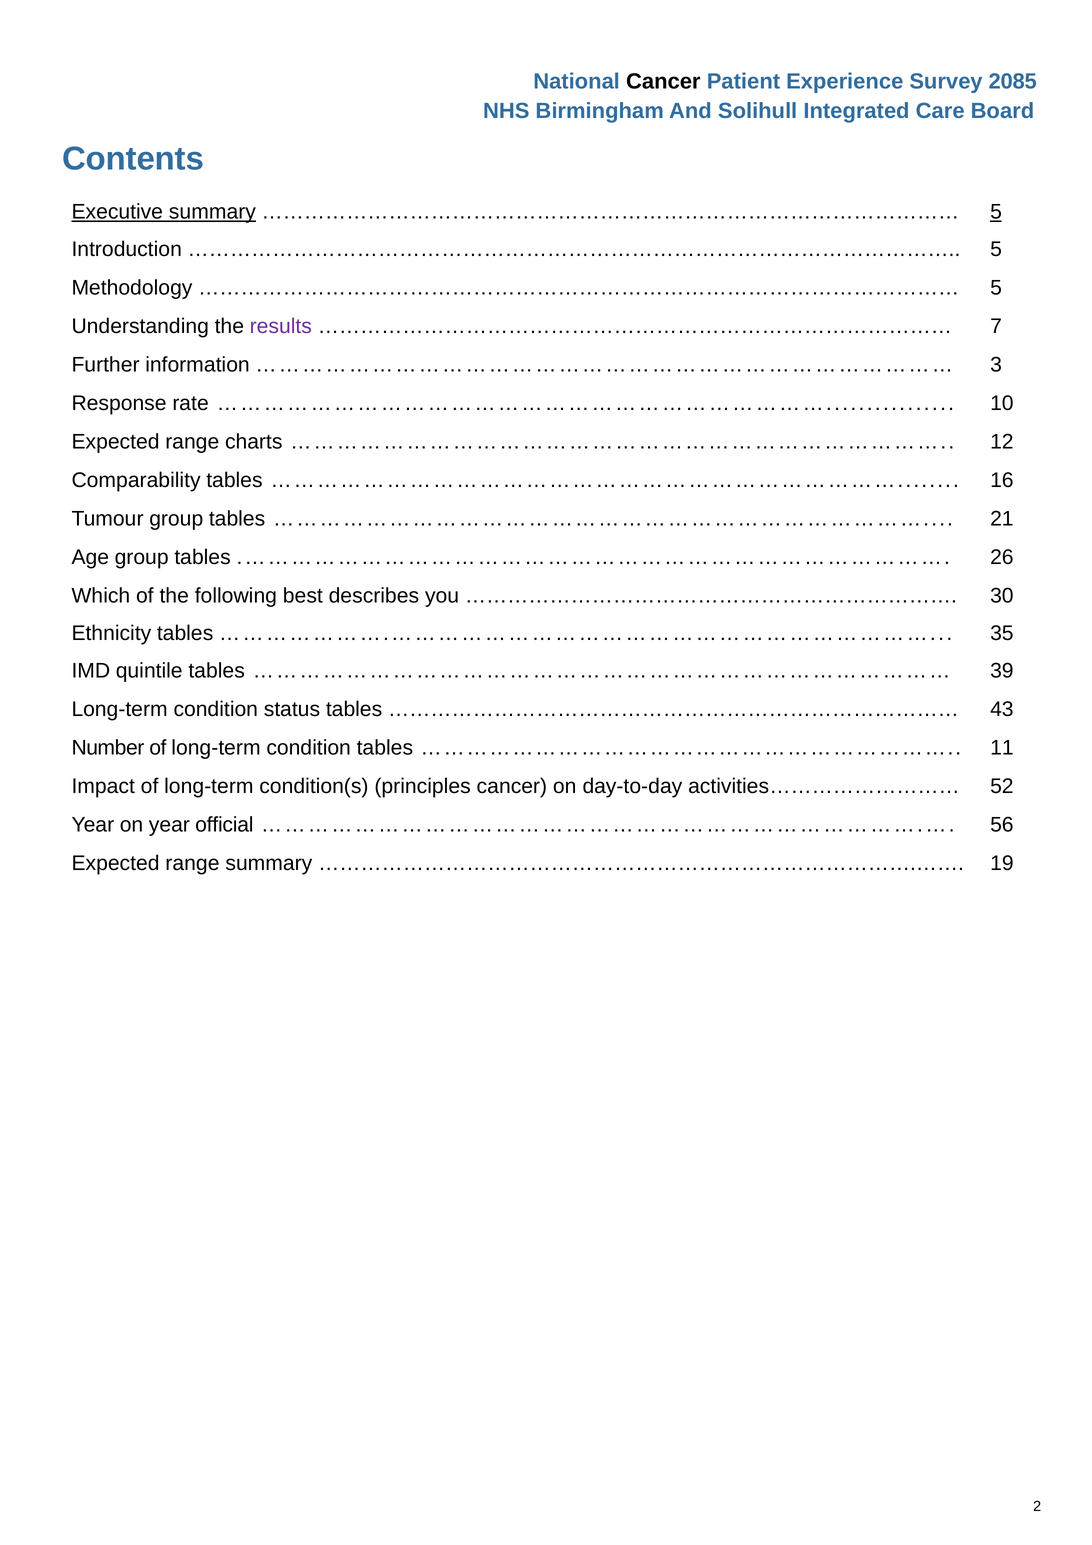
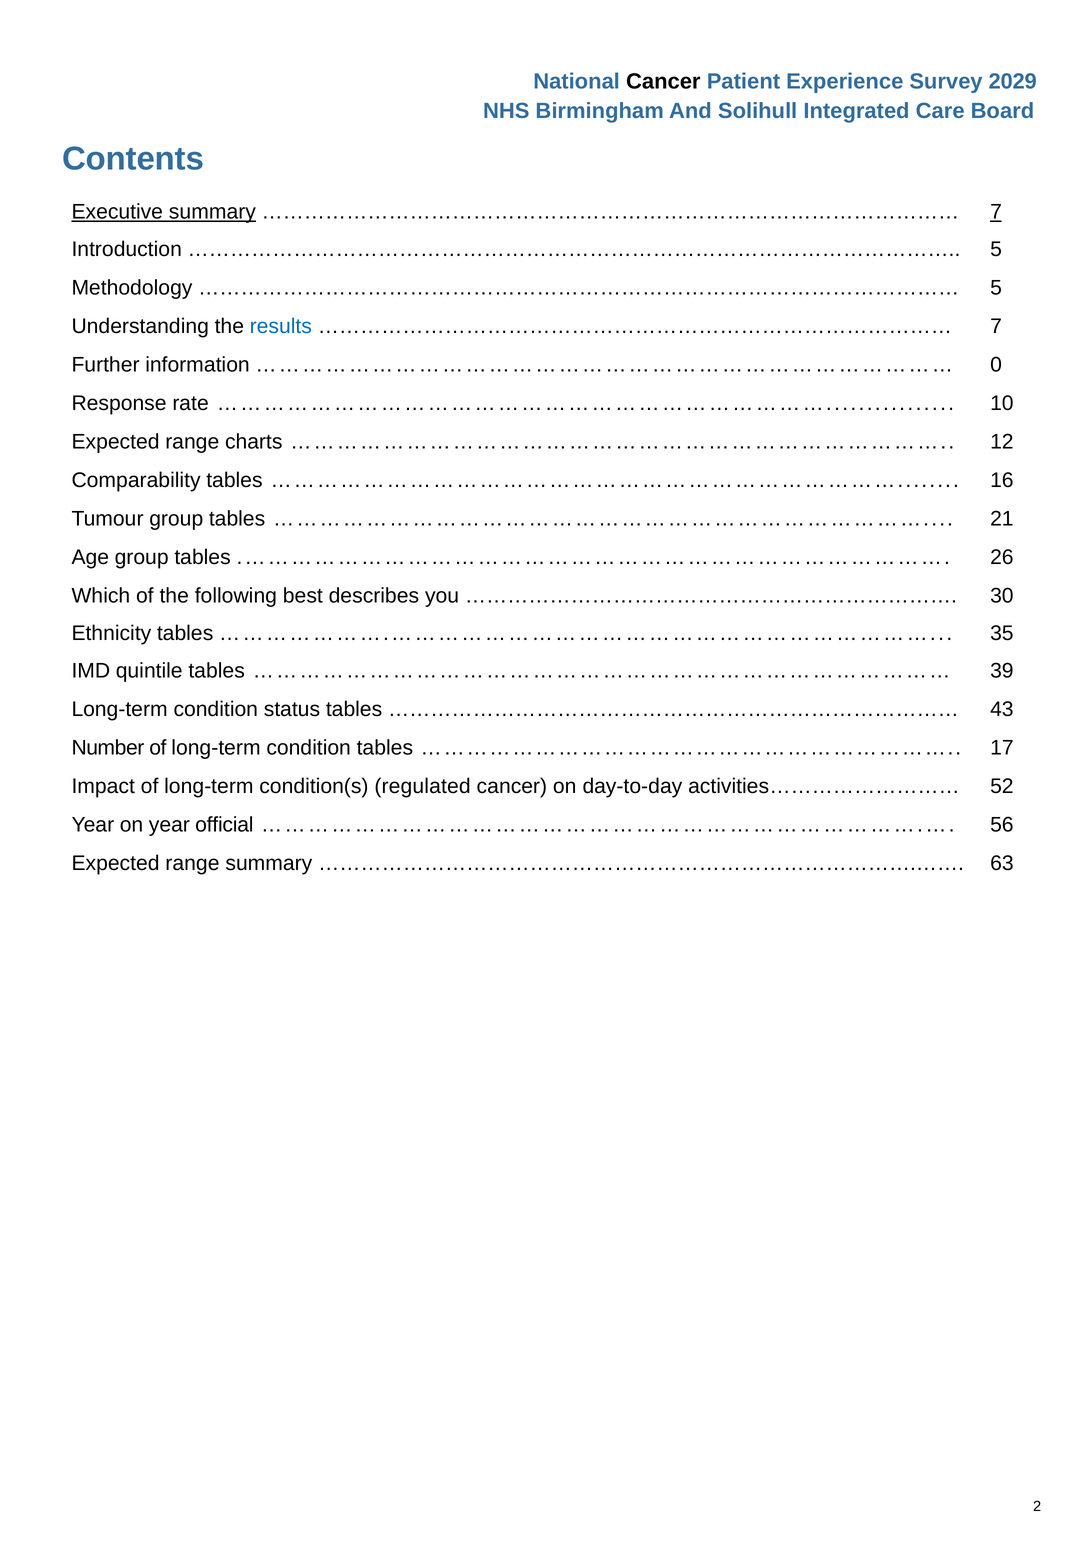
2085: 2085 -> 2029 (1013, 81)
5: 5 -> 7 (996, 212)
results colour: purple -> blue (281, 326)
3: 3 -> 0 (996, 365)
11: 11 -> 17 (1002, 748)
principles: principles -> regulated (423, 786)
19: 19 -> 63 (1002, 863)
